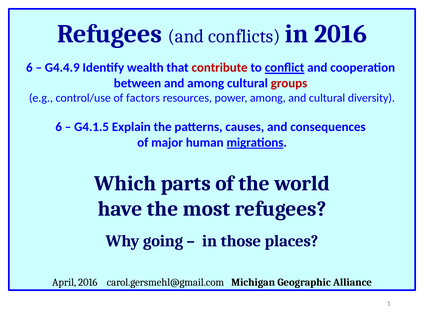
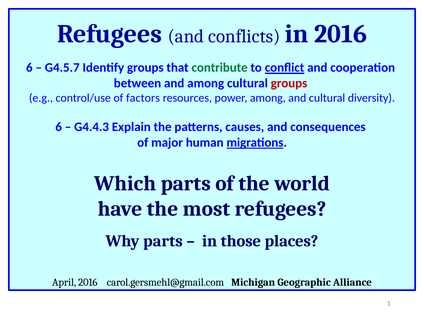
G4.4.9: G4.4.9 -> G4.5.7 (62, 68)
Identify wealth: wealth -> groups (145, 68)
contribute colour: red -> green (220, 68)
G4.1.5: G4.1.5 -> G4.4.3 (92, 127)
Why going: going -> parts (163, 241)
